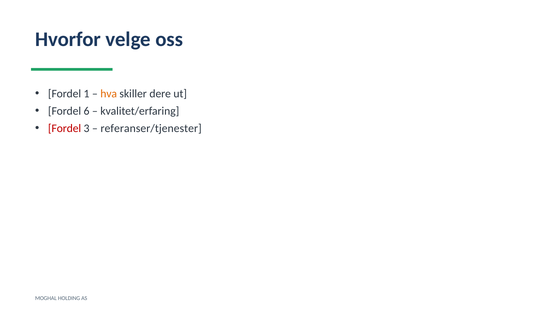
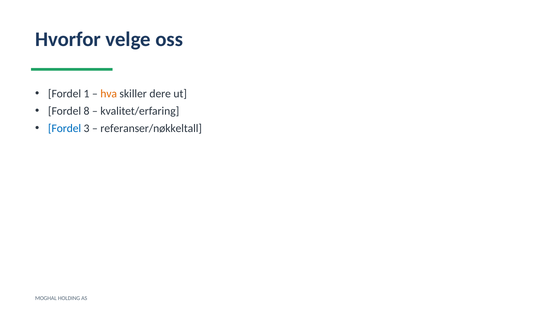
6: 6 -> 8 (87, 111)
Fordel colour: red -> blue (65, 128)
referanser/tjenester: referanser/tjenester -> referanser/nøkkeltall (151, 128)
